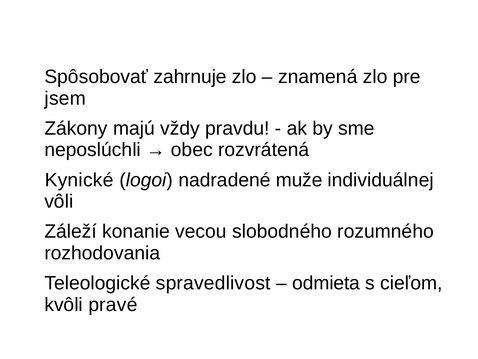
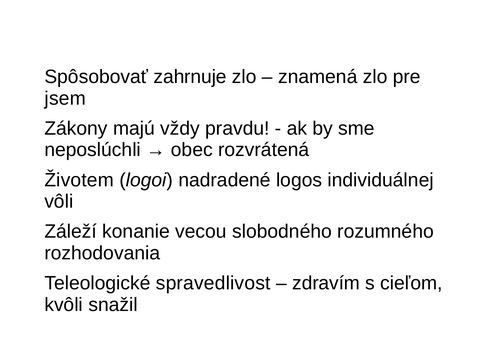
Kynické: Kynické -> Životem (79, 180)
muže: muže -> logos (299, 180)
odmieta: odmieta -> zdravím (326, 283)
pravé: pravé -> snažil (113, 304)
